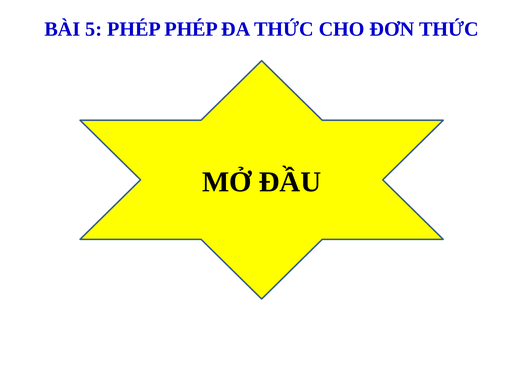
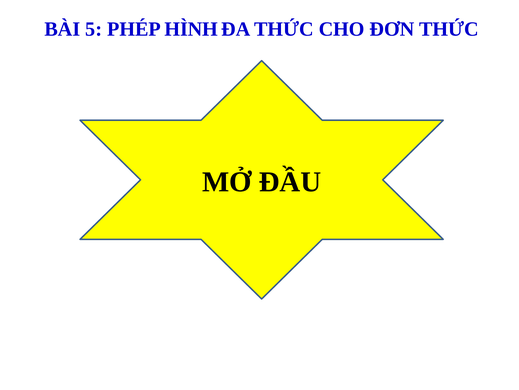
PHÉP PHÉP: PHÉP -> HÌNH (191, 29)
